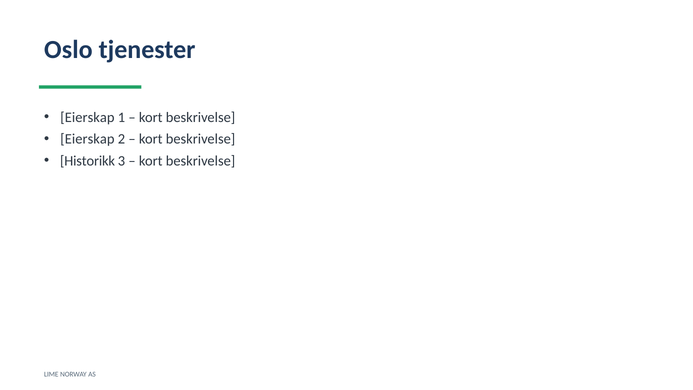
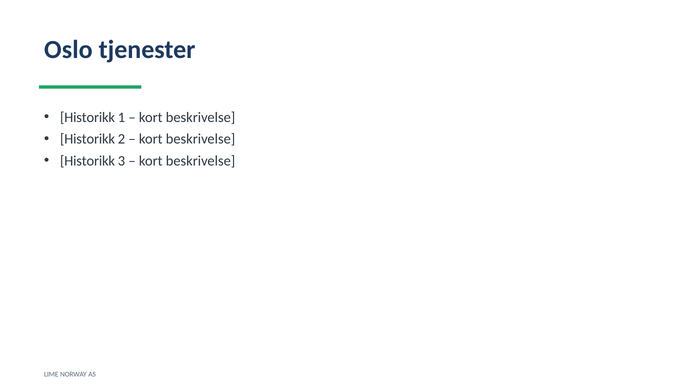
Eierskap: Eierskap -> Historikk (88, 117)
Eierskap: Eierskap -> Historikk (88, 139)
